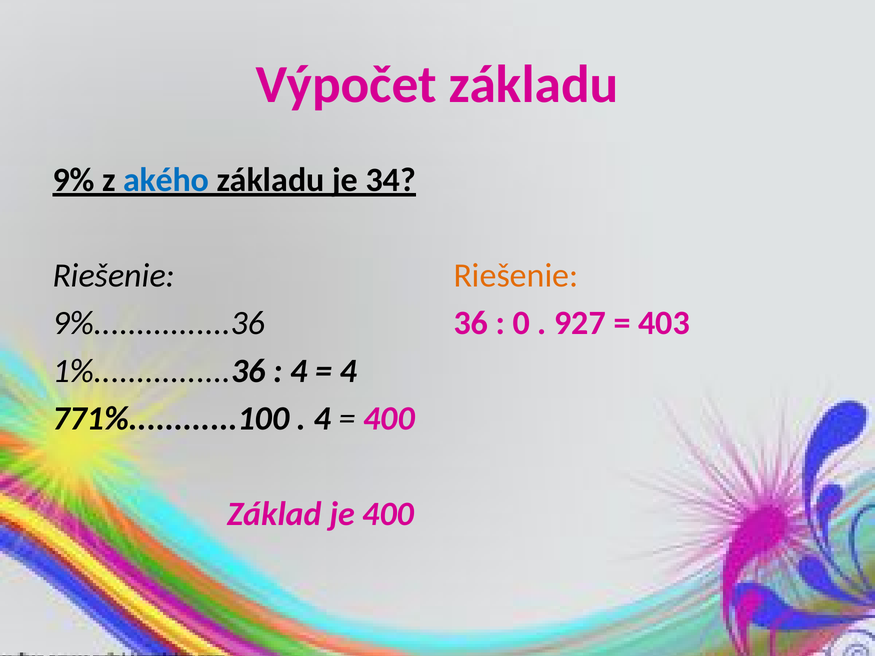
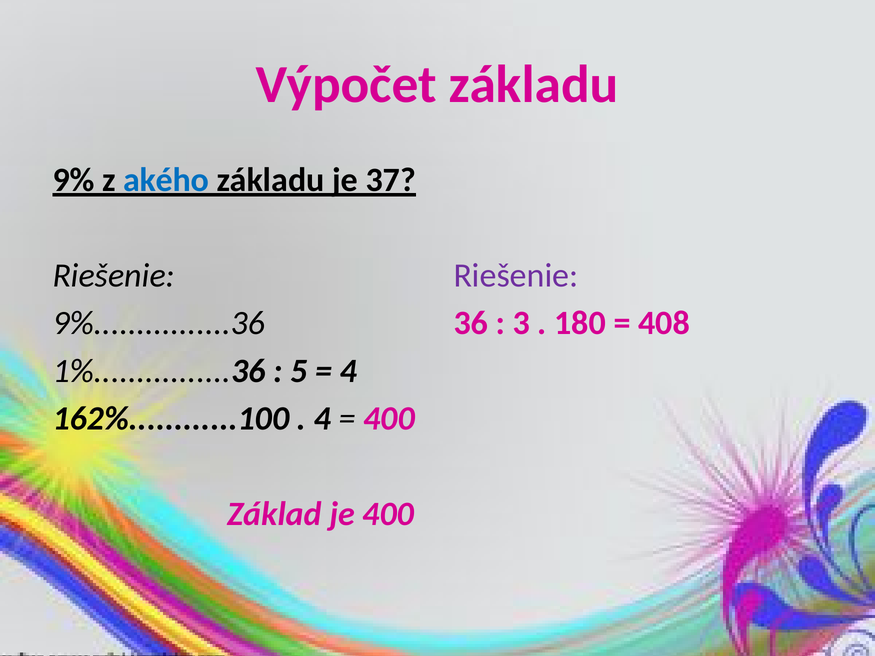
34: 34 -> 37 (391, 180)
Riešenie colour: orange -> purple (516, 276)
0: 0 -> 3 (521, 323)
927: 927 -> 180 (580, 323)
403: 403 -> 408 (664, 323)
4: 4 -> 5 (299, 371)
771%............100: 771%............100 -> 162%............100 (171, 419)
